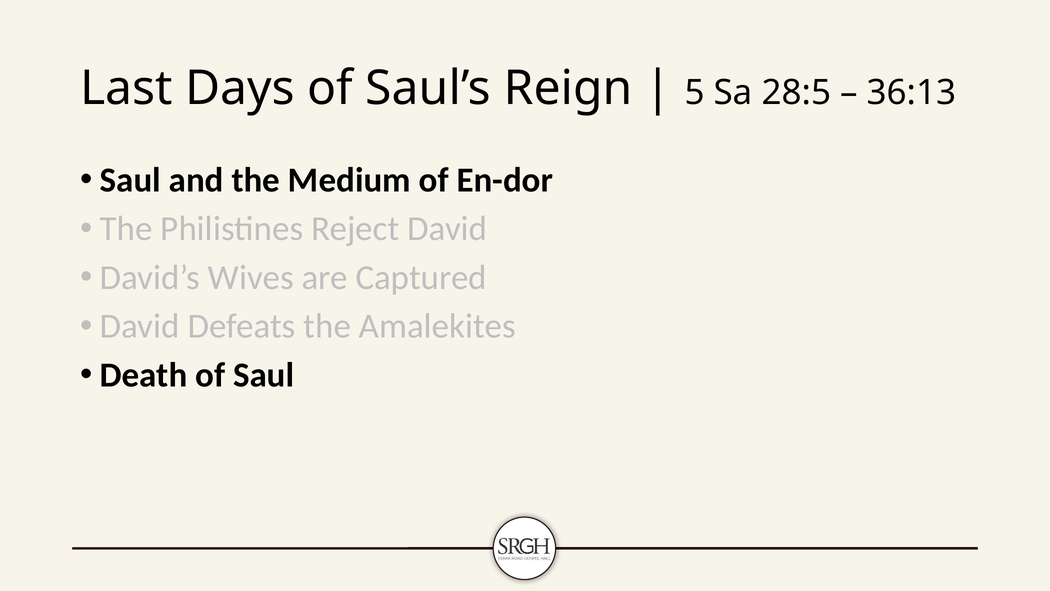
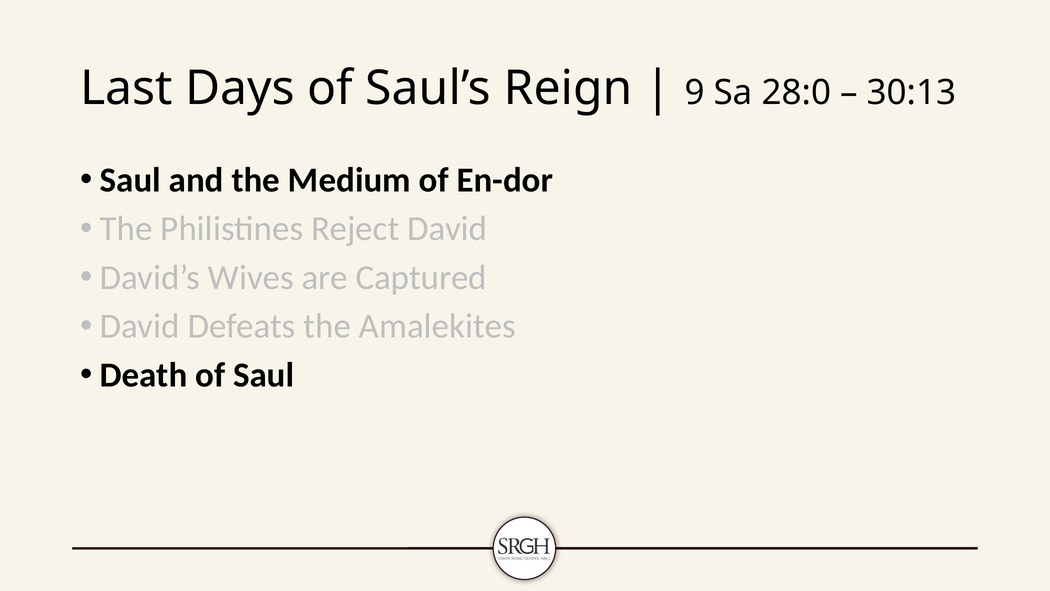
5: 5 -> 9 (695, 93)
28:5: 28:5 -> 28:0 (796, 93)
36:13: 36:13 -> 30:13 (912, 93)
